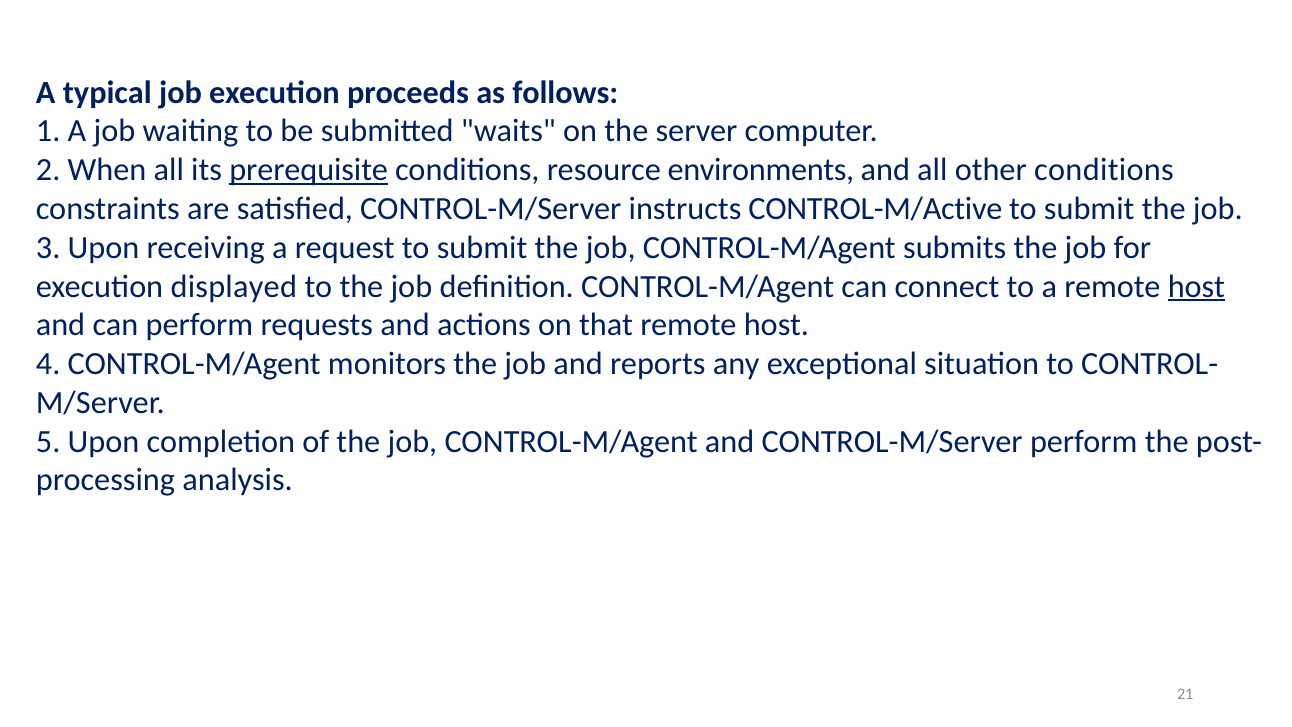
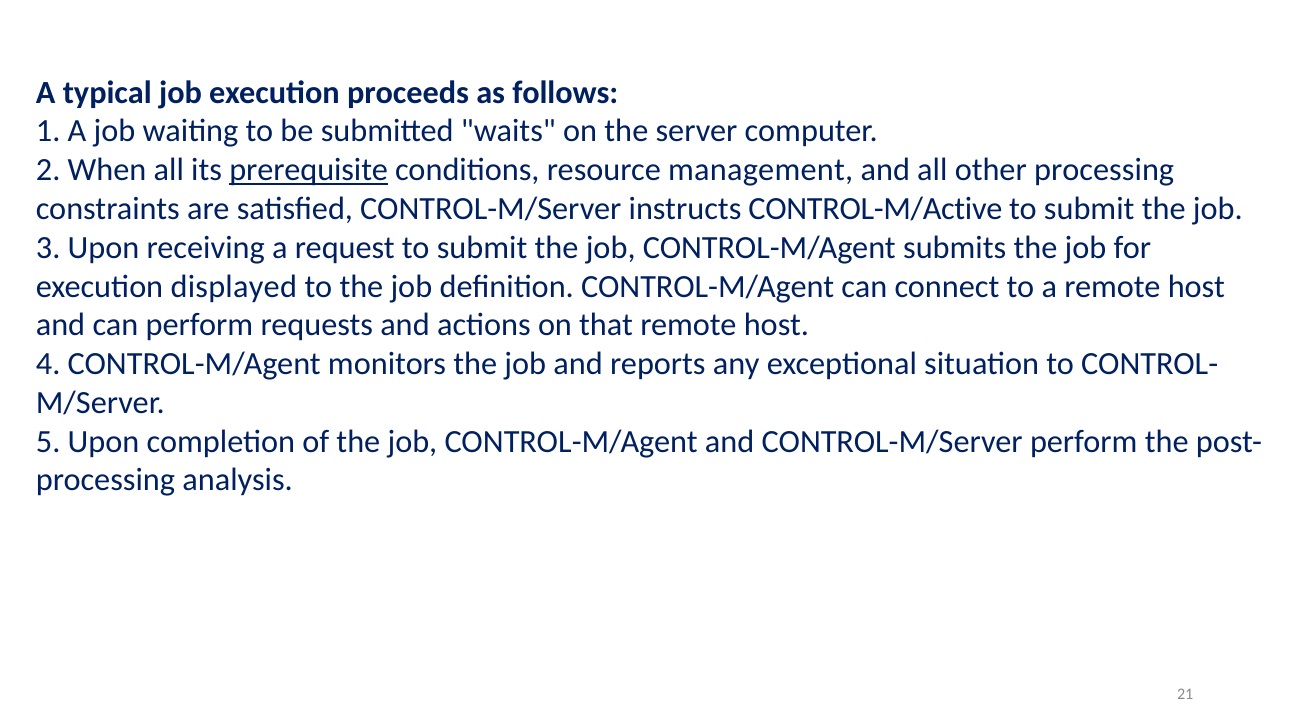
environments: environments -> management (761, 170)
other conditions: conditions -> processing (1104, 170)
host underline: present -> none (1196, 286)
